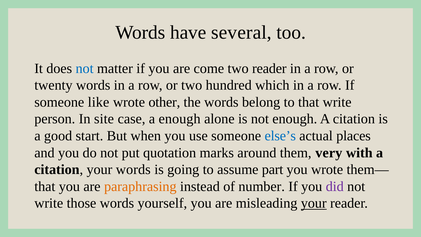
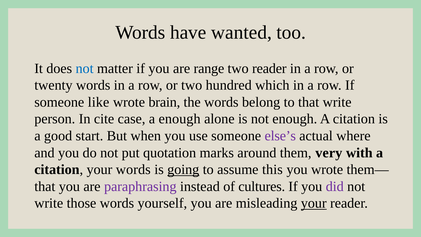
several: several -> wanted (242, 32)
come: come -> range (209, 68)
other: other -> brain (164, 102)
site: site -> cite (104, 119)
else’s colour: blue -> purple (280, 136)
places: places -> where (353, 136)
going underline: none -> present (183, 169)
part: part -> this (272, 169)
paraphrasing colour: orange -> purple (140, 186)
number: number -> cultures (262, 186)
